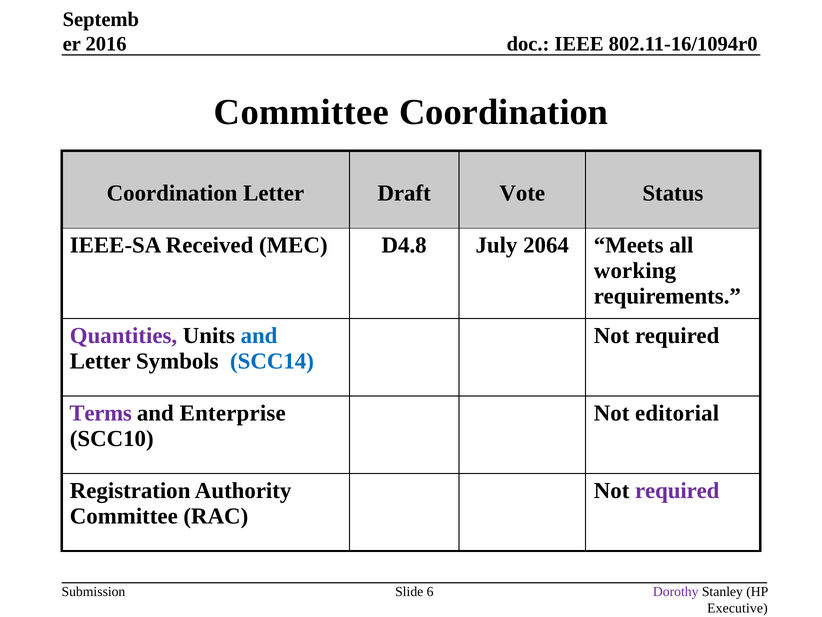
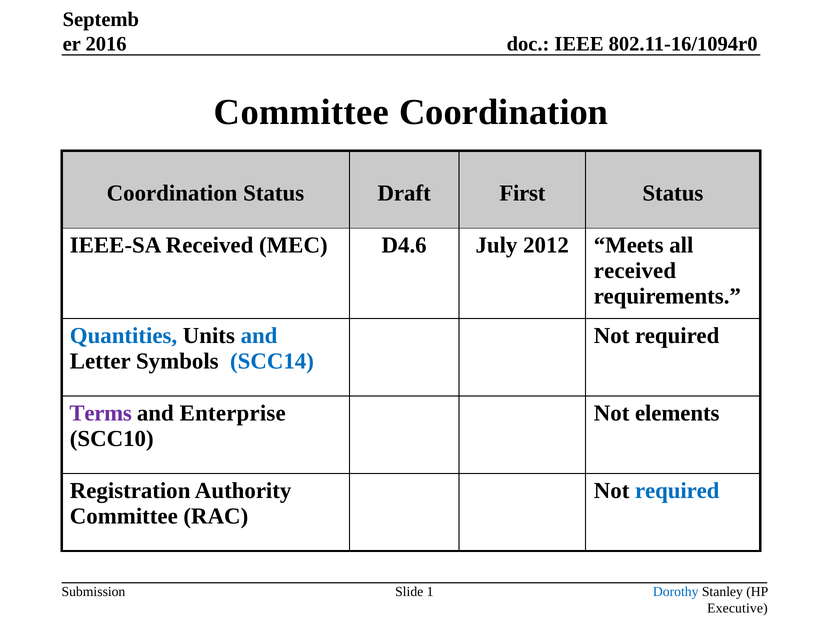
Coordination Letter: Letter -> Status (274, 193)
Vote: Vote -> First (522, 193)
D4.8: D4.8 -> D4.6 (404, 245)
2064: 2064 -> 2012 (546, 245)
working: working -> received (635, 270)
Quantities colour: purple -> blue (123, 335)
editorial: editorial -> elements (677, 413)
required colour: purple -> blue (677, 490)
6: 6 -> 1 (430, 591)
Dorothy colour: purple -> blue (676, 591)
